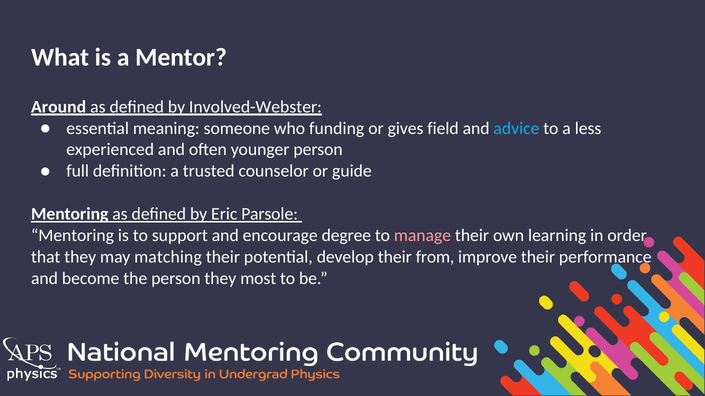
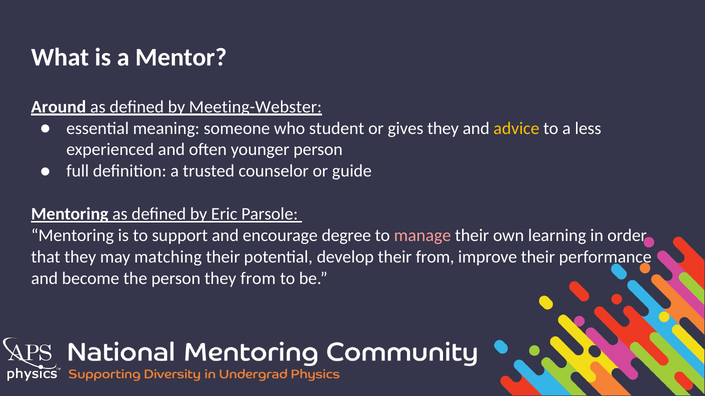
Involved-Webster: Involved-Webster -> Meeting-Webster (255, 107)
funding: funding -> student (337, 128)
gives field: field -> they (443, 128)
advice colour: light blue -> yellow (516, 128)
they most: most -> from (258, 279)
